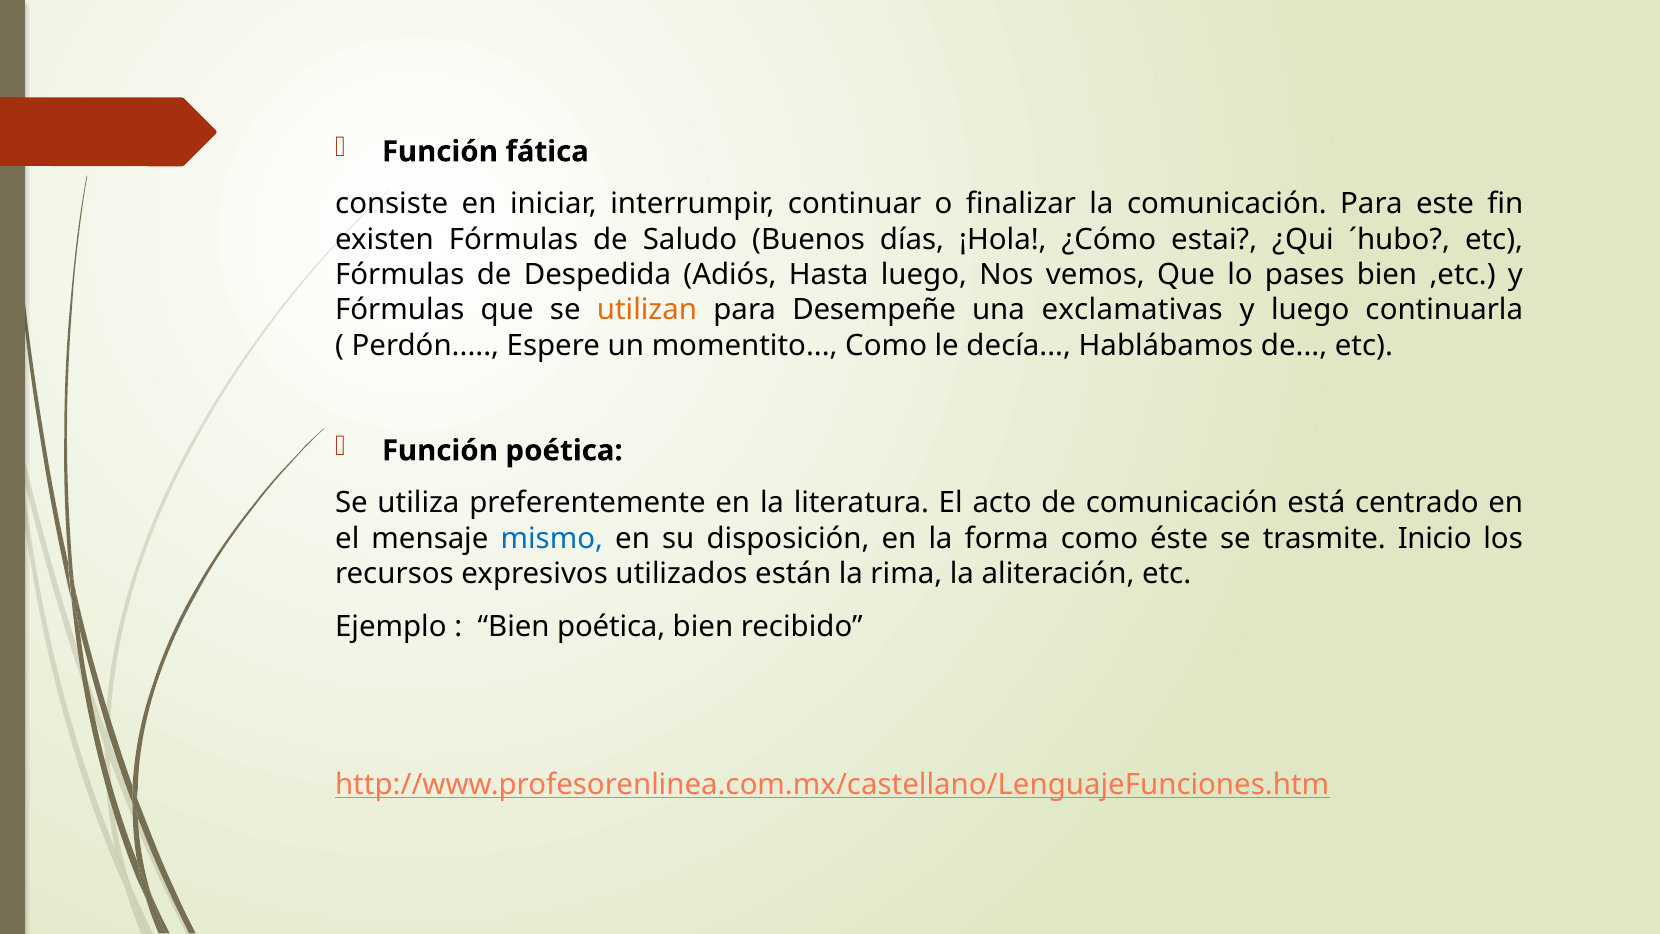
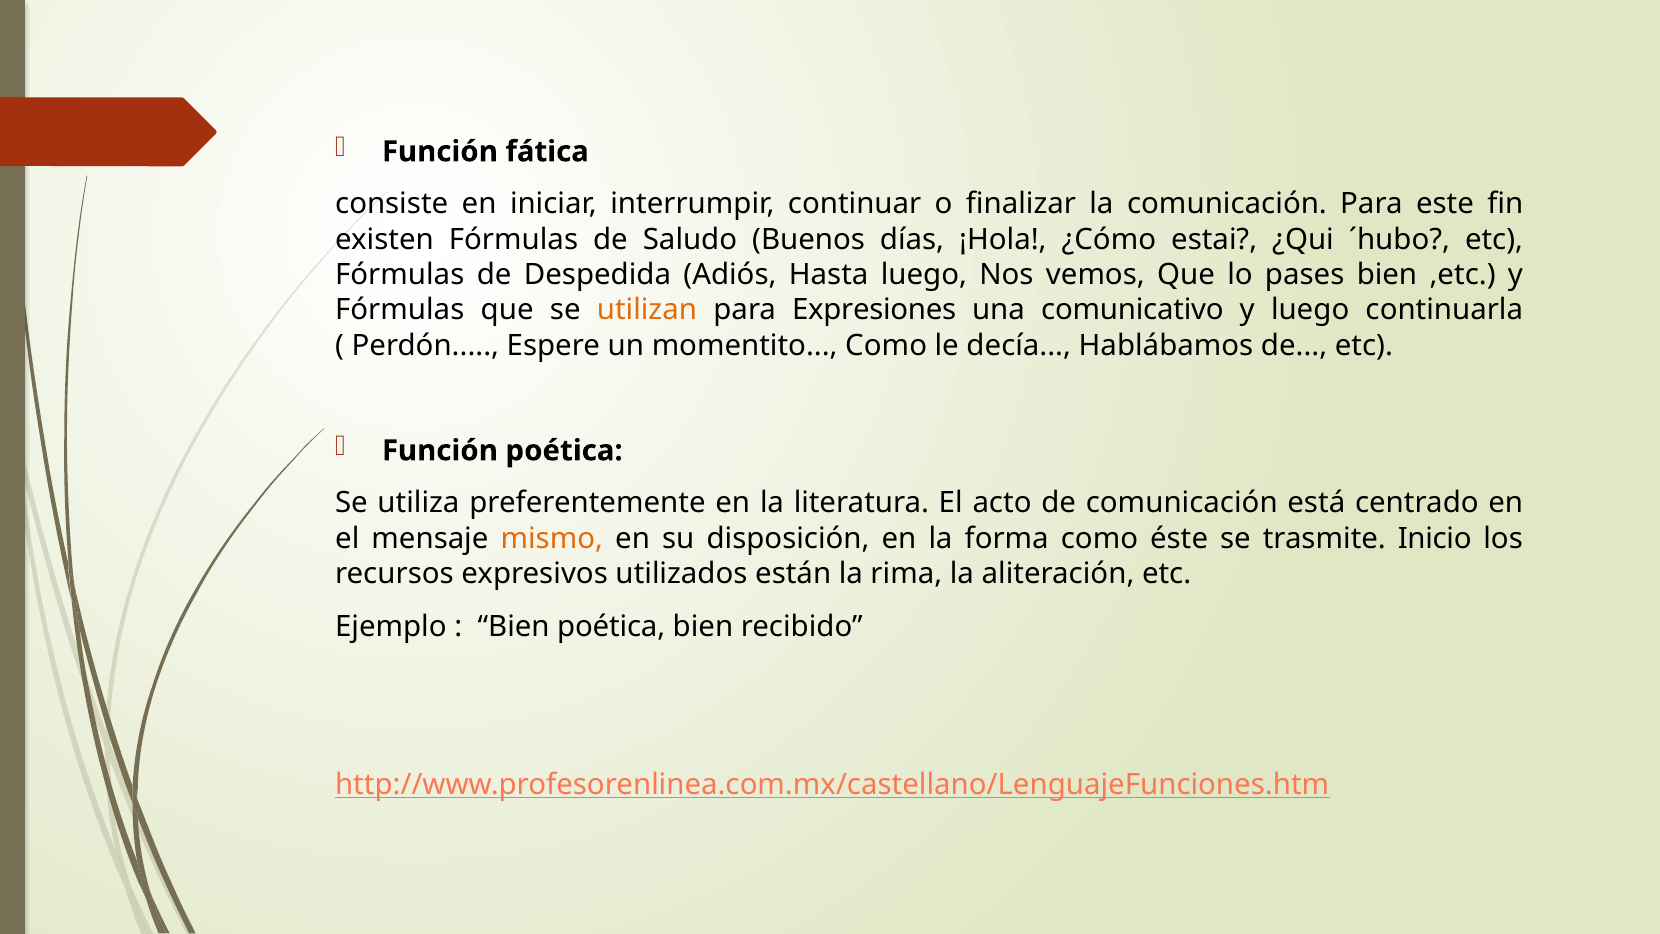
Desempeñe: Desempeñe -> Expresiones (874, 310)
exclamativas: exclamativas -> comunicativo (1132, 310)
mismo colour: blue -> orange (552, 538)
